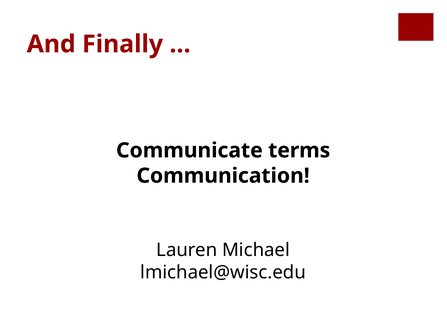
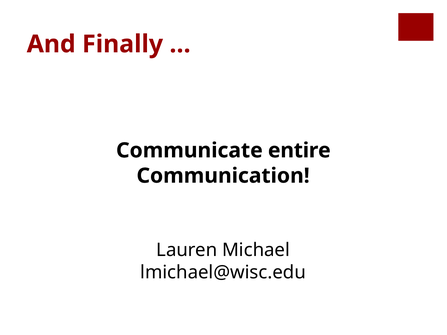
terms: terms -> entire (299, 151)
